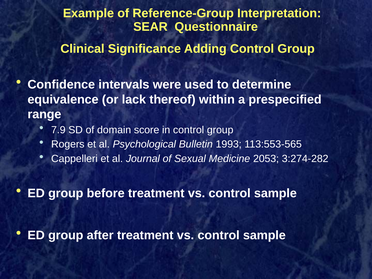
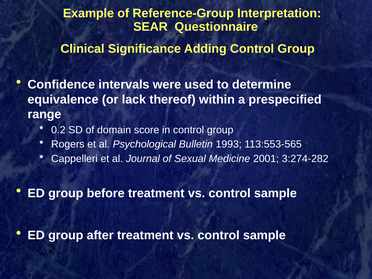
7.9: 7.9 -> 0.2 (58, 130)
2053: 2053 -> 2001 (266, 159)
